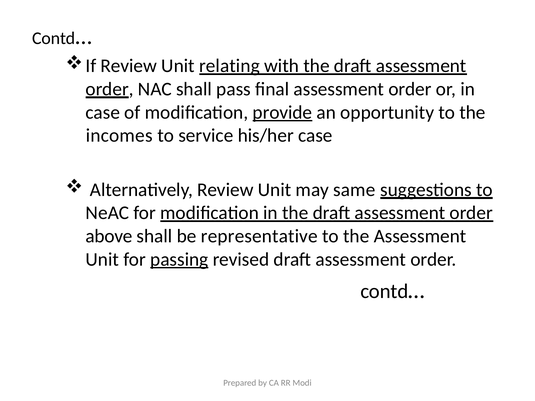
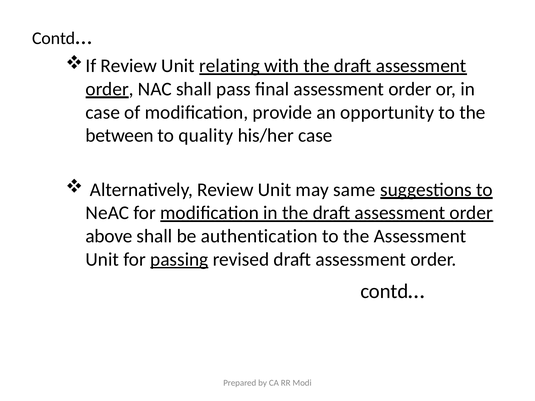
provide underline: present -> none (282, 112)
incomes: incomes -> between (119, 136)
service: service -> quality (206, 136)
representative: representative -> authentication (259, 236)
